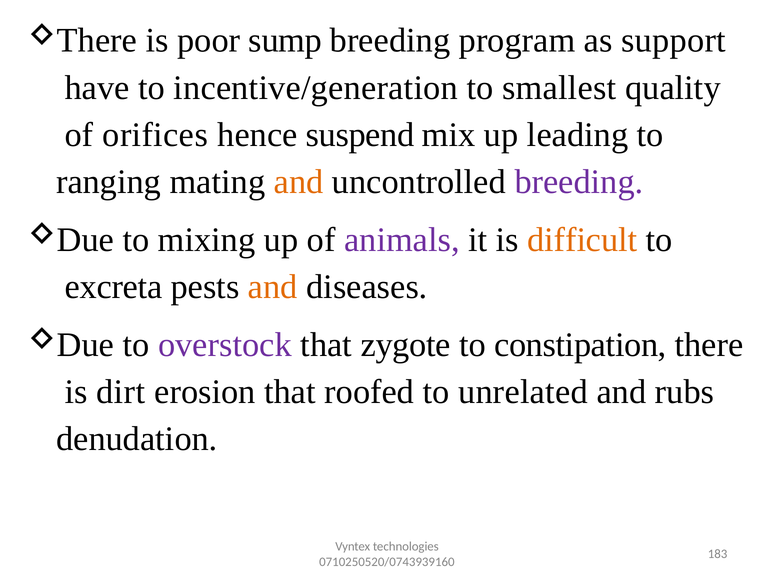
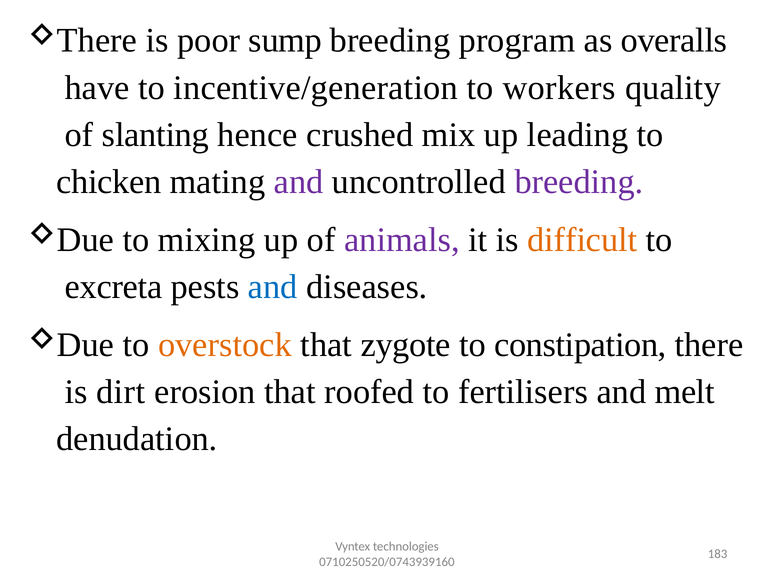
support: support -> overalls (674, 41)
smallest: smallest -> workers (559, 88)
orifices: orifices -> slanting (155, 135)
suspend: suspend -> crushed (360, 135)
ranging: ranging -> chicken (109, 182)
and colour: orange -> purple (299, 182)
and colour: orange -> blue (273, 286)
overstock colour: purple -> orange (225, 344)
unrelated: unrelated -> fertilisers (523, 391)
rubs: rubs -> melt (685, 391)
